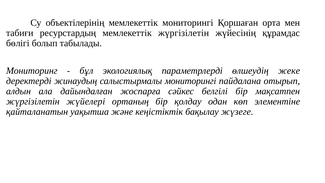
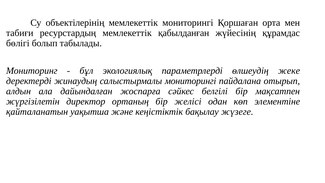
мемлекеттік жүргізілетін: жүргізілетін -> қабылданған (184, 33)
жүйелері: жүйелері -> директор (86, 101)
қолдау: қолдау -> желісі (188, 101)
